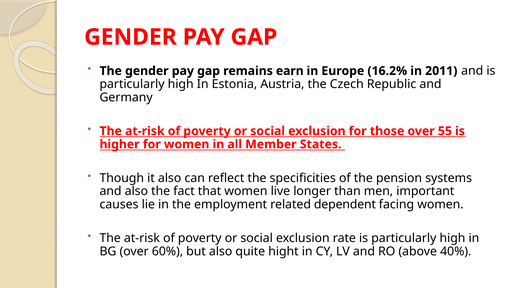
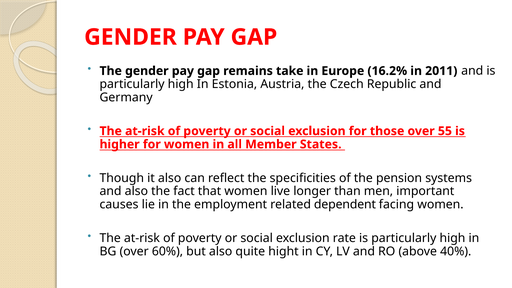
earn: earn -> take (290, 71)
